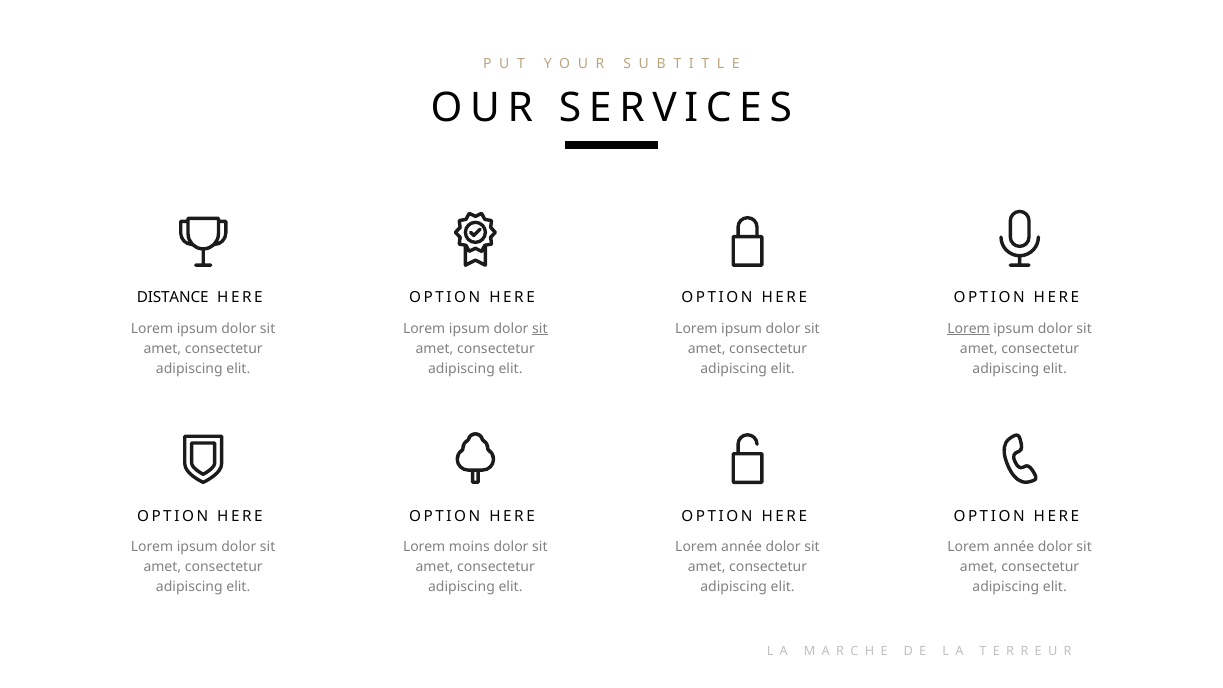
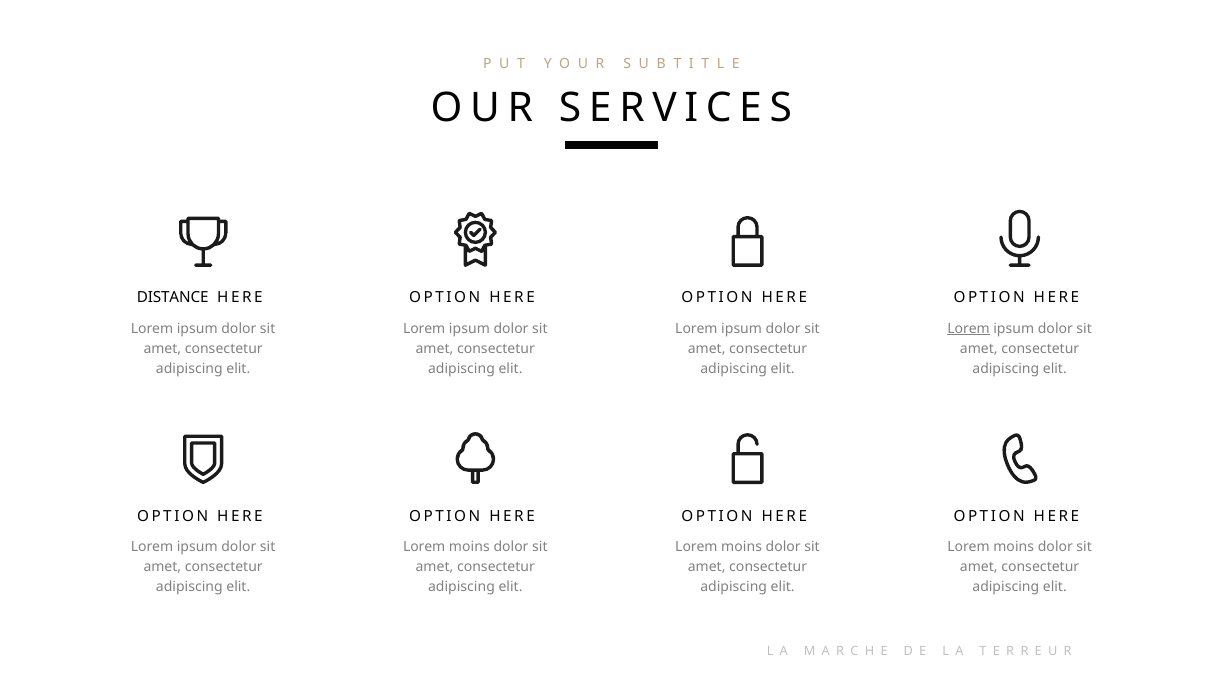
sit underline: present -> none (540, 329)
année: année -> moins (742, 547)
année: année -> moins (1014, 547)
